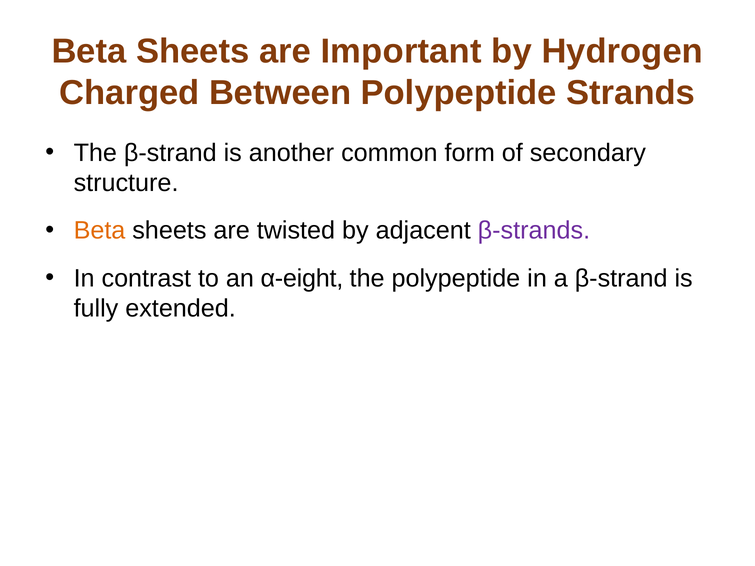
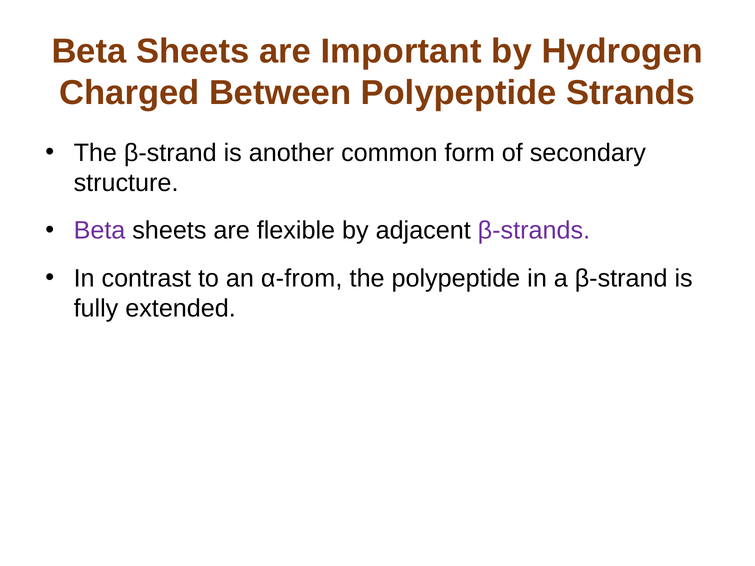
Beta colour: orange -> purple (99, 231)
twisted: twisted -> flexible (296, 231)
α-eight: α-eight -> α-from (302, 279)
